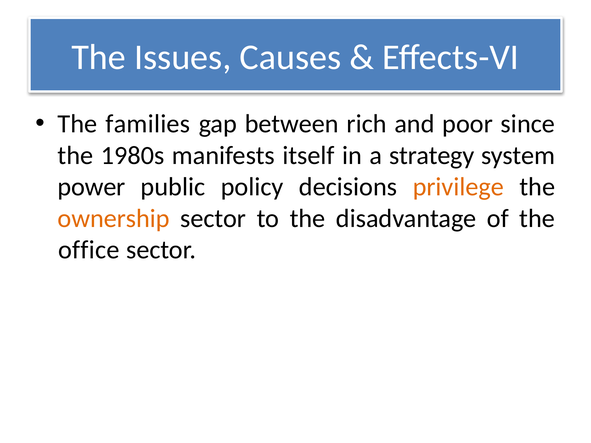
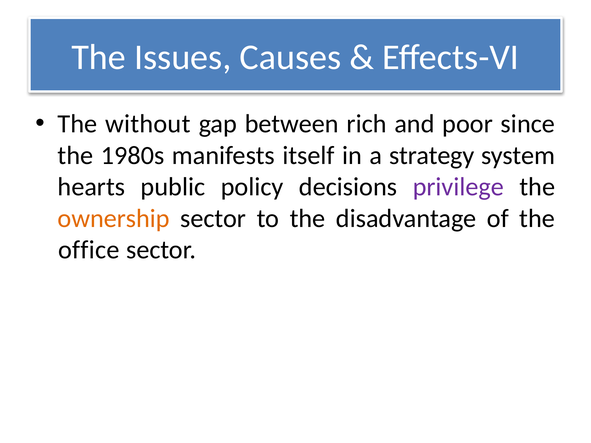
families: families -> without (148, 124)
power: power -> hearts (91, 187)
privilege colour: orange -> purple (458, 187)
